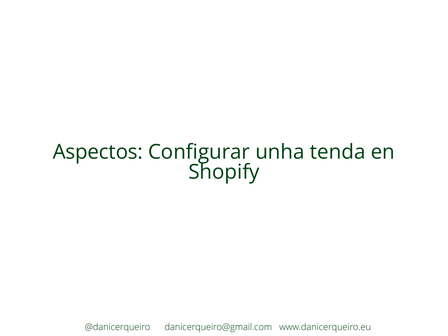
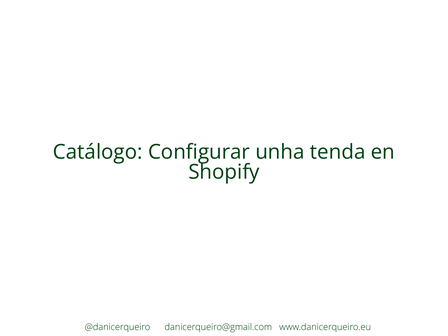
Aspectos: Aspectos -> Catálogo (98, 152)
